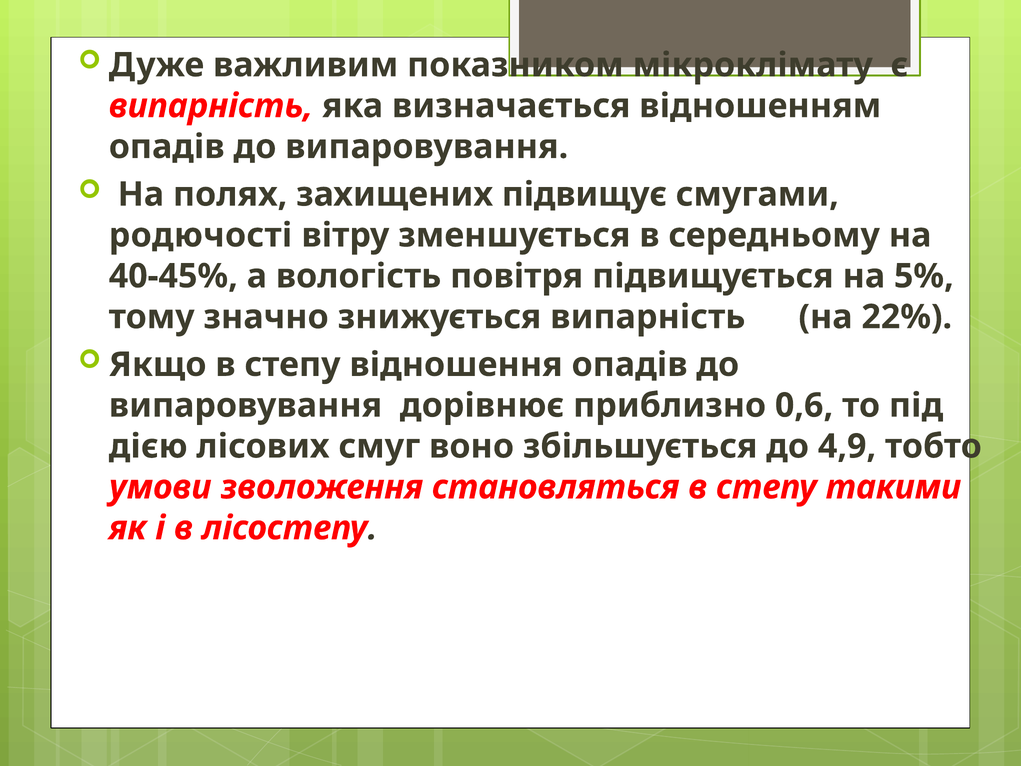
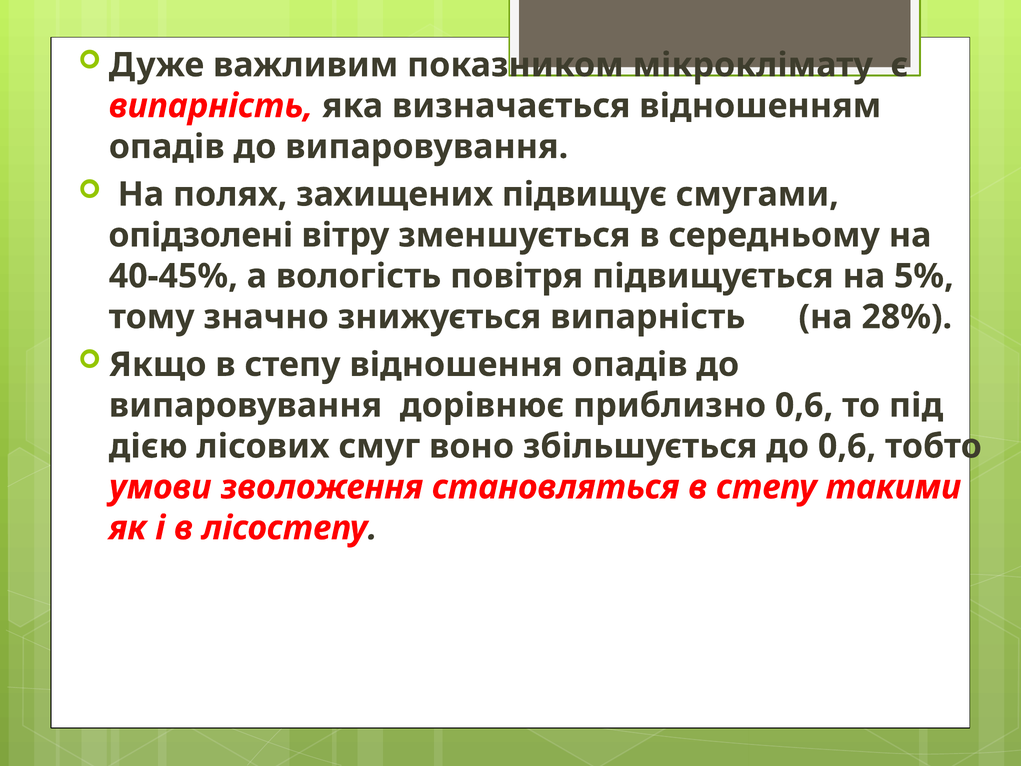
родючості: родючості -> опідзолені (201, 235)
22%: 22% -> 28% (907, 317)
до 4,9: 4,9 -> 0,6 (847, 446)
